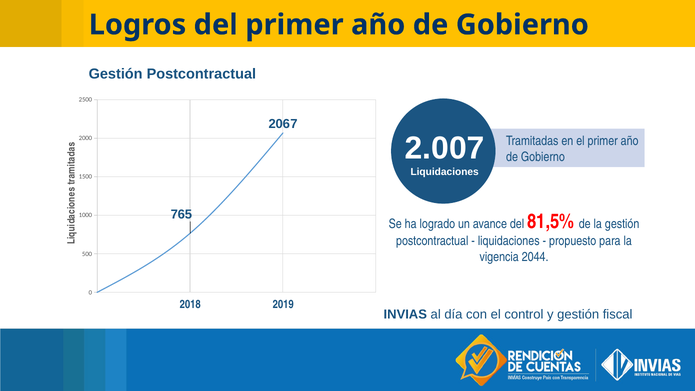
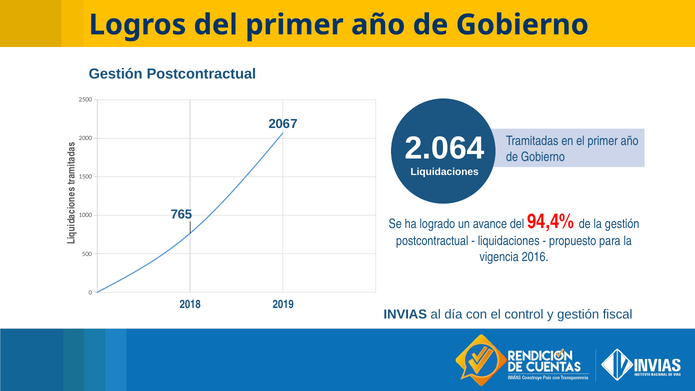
2.007: 2.007 -> 2.064 (445, 148)
81,5%: 81,5% -> 94,4% (551, 222)
2044: 2044 -> 2016 (535, 257)
